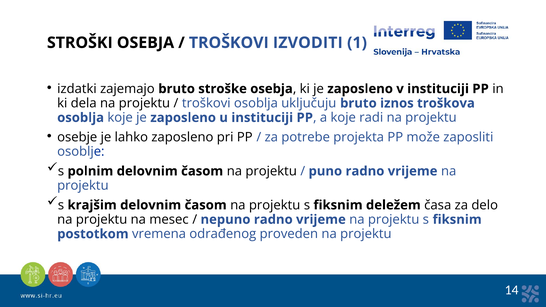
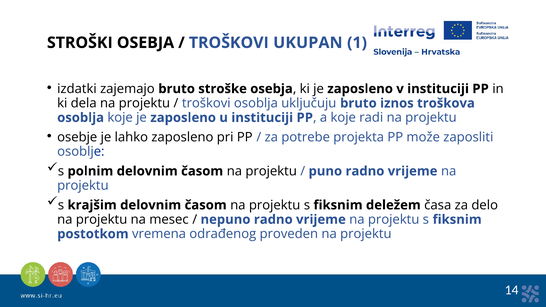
IZVODITI: IZVODITI -> UKUPAN (308, 43)
